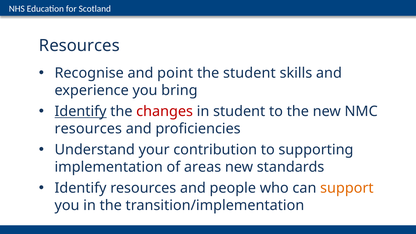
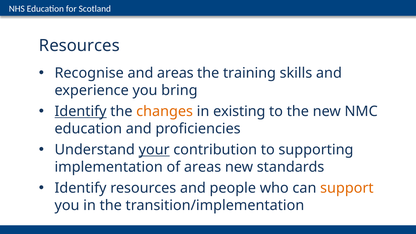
and point: point -> areas (175, 73)
the student: student -> training (249, 73)
changes colour: red -> orange (165, 111)
in student: student -> existing (239, 111)
resources: resources -> education (88, 129)
your underline: none -> present (154, 150)
